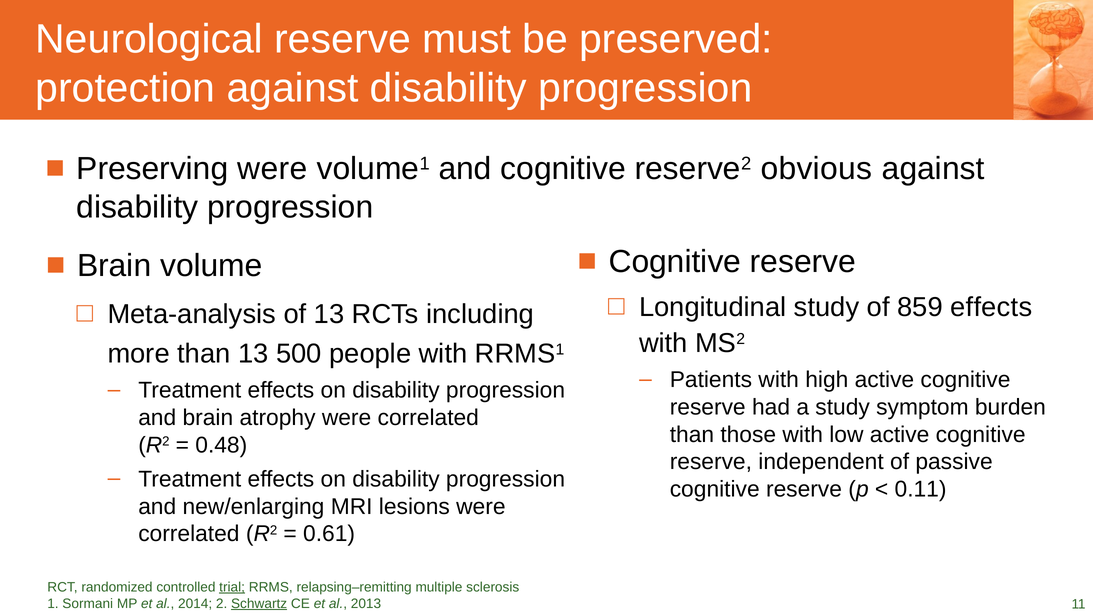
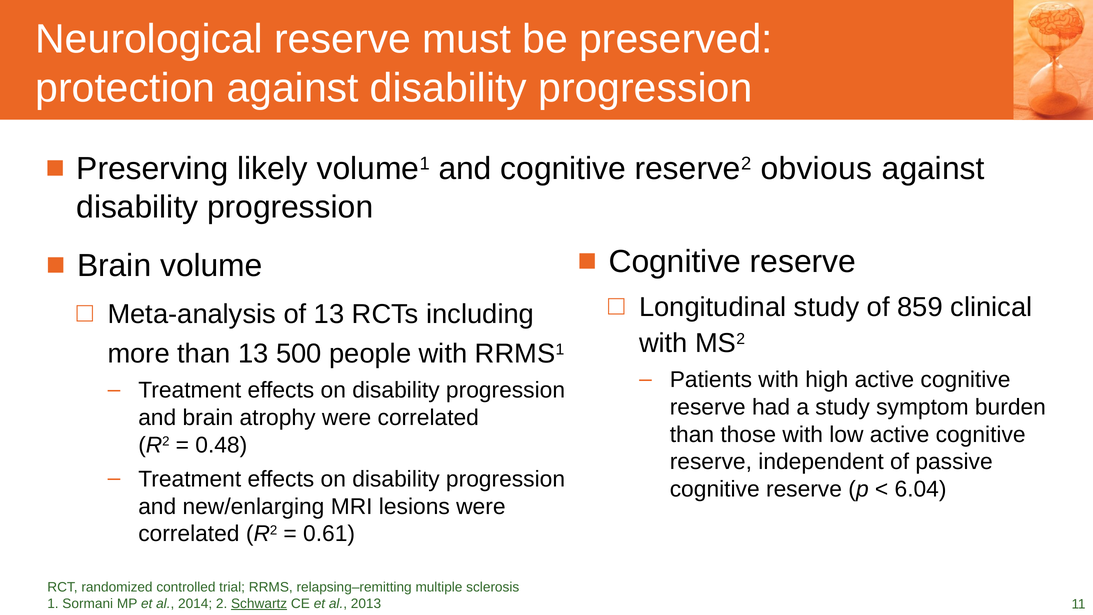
Preserving were: were -> likely (273, 169)
859 effects: effects -> clinical (991, 307)
0.11: 0.11 -> 6.04 (921, 489)
trial underline: present -> none (232, 587)
